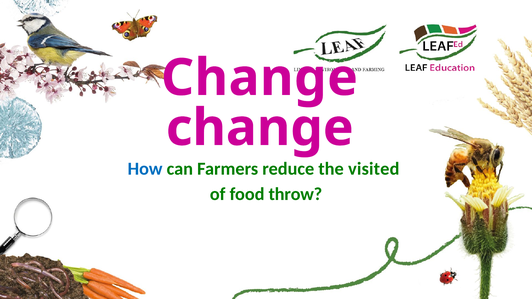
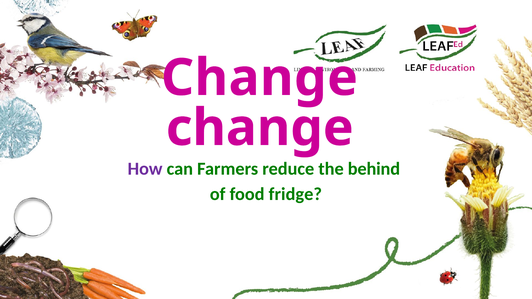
How colour: blue -> purple (145, 169)
visited: visited -> behind (374, 169)
throw: throw -> fridge (295, 194)
